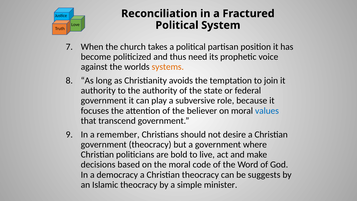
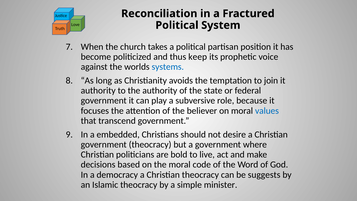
need: need -> keep (198, 57)
systems colour: orange -> blue (168, 67)
remember: remember -> embedded (118, 134)
